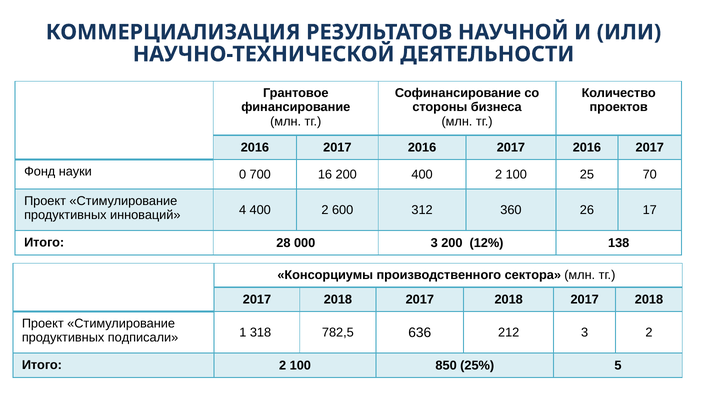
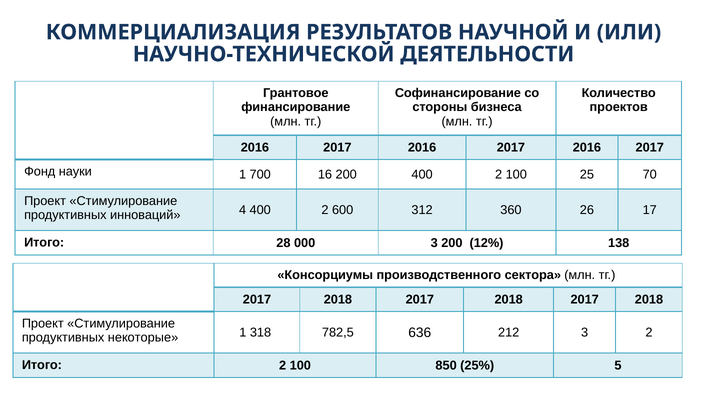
науки 0: 0 -> 1 (243, 175)
подписали: подписали -> некоторые (143, 338)
